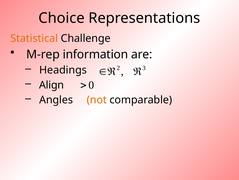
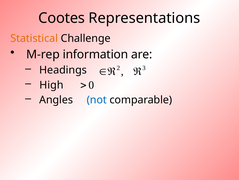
Choice: Choice -> Cootes (62, 18)
Align: Align -> High (51, 85)
not colour: orange -> blue (97, 100)
